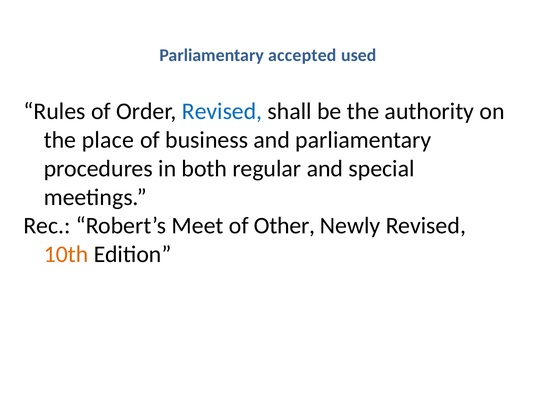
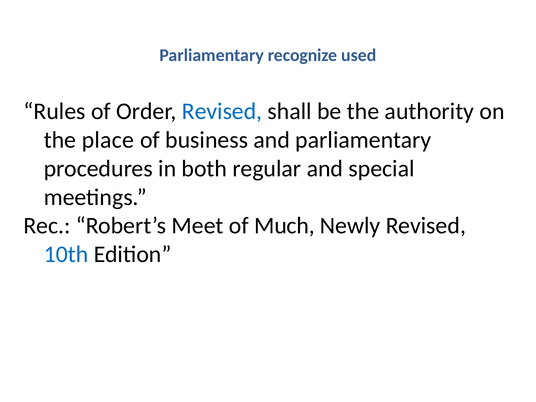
accepted: accepted -> recognize (303, 55)
Other: Other -> Much (284, 226)
10th colour: orange -> blue (66, 254)
